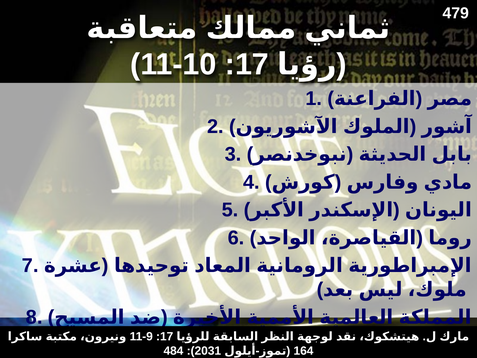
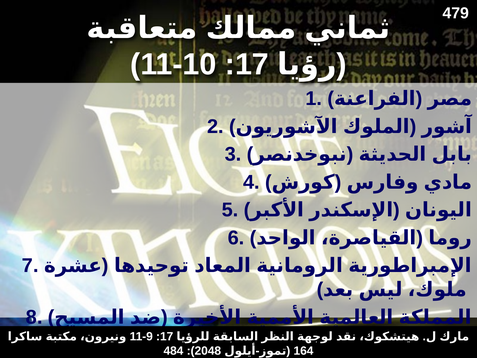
2031: 2031 -> 2048 (208, 351)
